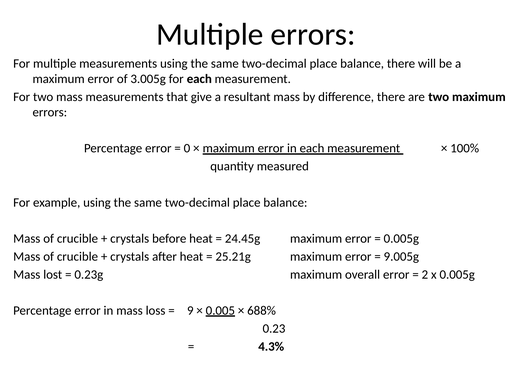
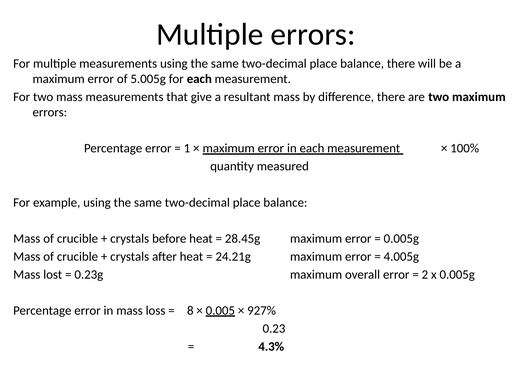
3.005g: 3.005g -> 5.005g (148, 79)
0: 0 -> 1 (187, 148)
24.45g: 24.45g -> 28.45g (243, 239)
25.21g: 25.21g -> 24.21g (233, 257)
9.005g: 9.005g -> 4.005g (401, 257)
9: 9 -> 8 (190, 311)
688%: 688% -> 927% (262, 311)
